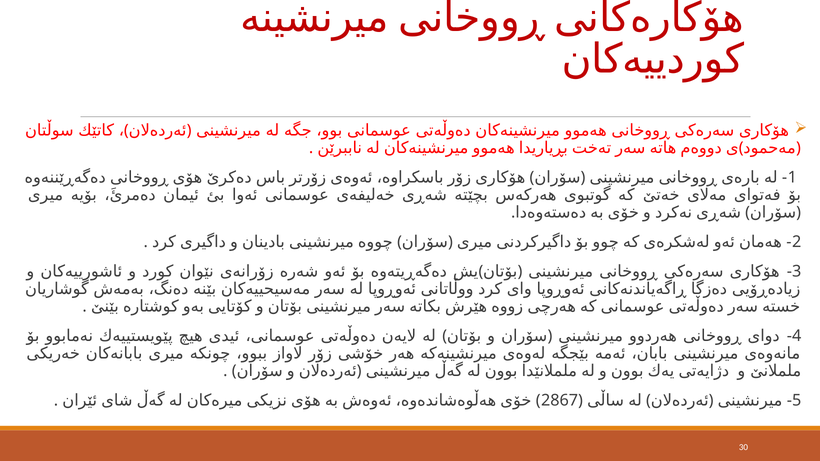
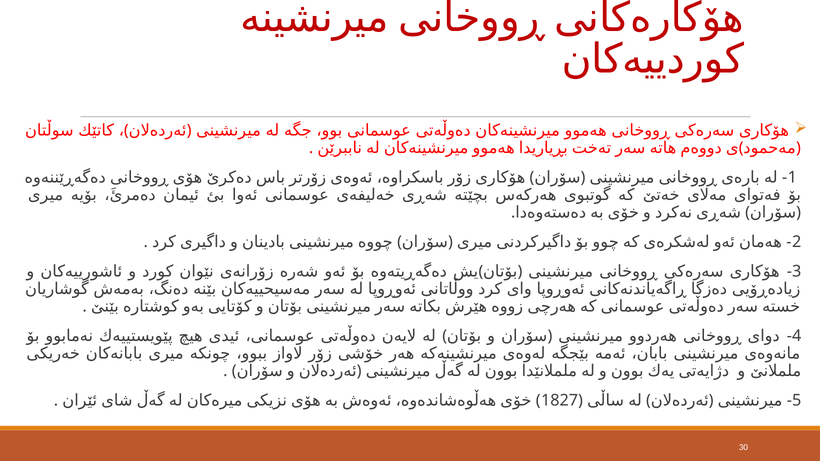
2867: 2867 -> 1827 (560, 401)
